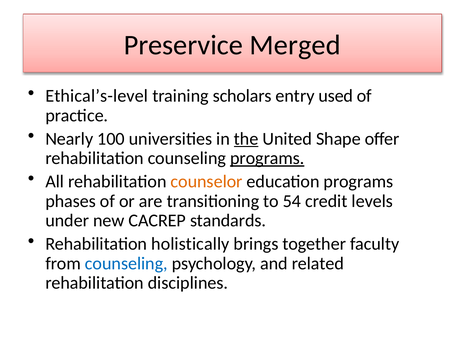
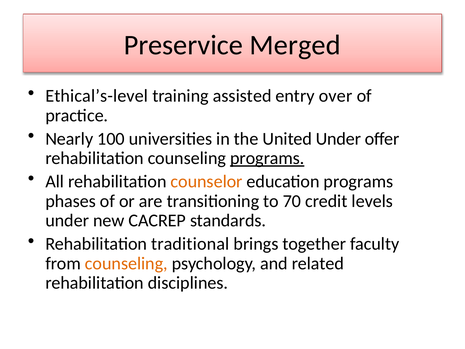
scholars: scholars -> assisted (242, 96)
used: used -> over (336, 96)
the underline: present -> none (246, 139)
United Shape: Shape -> Under (338, 139)
54: 54 -> 70 (292, 201)
holistically: holistically -> traditional (190, 244)
counseling colour: blue -> orange (126, 263)
